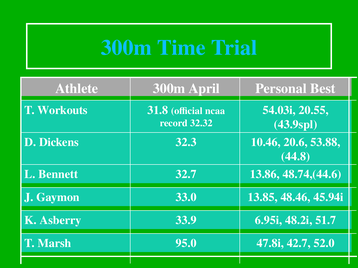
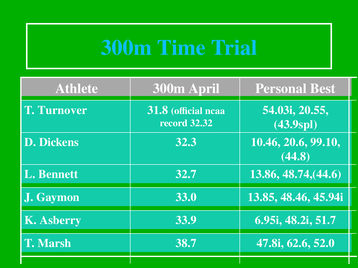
Workouts: Workouts -> Turnover (62, 110)
53.88: 53.88 -> 99.10 (325, 142)
95.0: 95.0 -> 38.7 (186, 244)
42.7: 42.7 -> 62.6 (299, 244)
